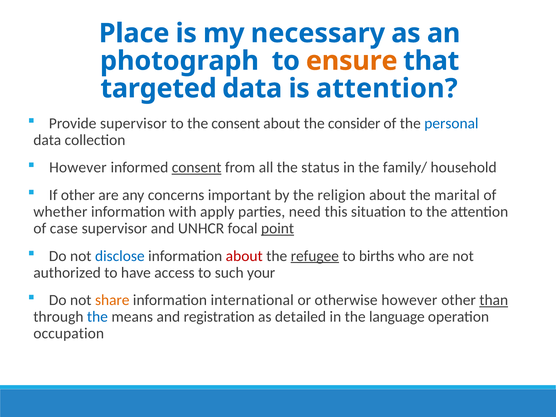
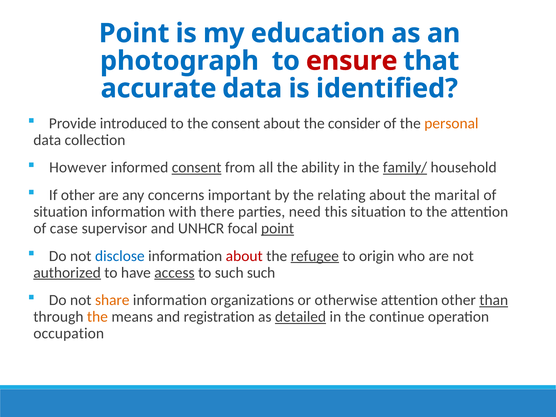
Place: Place -> Point (134, 33)
necessary: necessary -> education (318, 33)
ensure colour: orange -> red (352, 61)
targeted: targeted -> accurate (159, 88)
is attention: attention -> identified (387, 88)
Provide supervisor: supervisor -> introduced (134, 123)
personal colour: blue -> orange (451, 123)
status: status -> ability (320, 168)
family/ underline: none -> present (405, 168)
religion: religion -> relating (342, 195)
whether: whether -> situation (61, 212)
apply: apply -> there (217, 212)
births: births -> origin (377, 256)
authorized underline: none -> present (67, 273)
access underline: none -> present (174, 273)
such your: your -> such (261, 273)
international: international -> organizations (252, 300)
otherwise however: however -> attention (409, 300)
the colour: blue -> orange (97, 317)
detailed underline: none -> present (301, 317)
language: language -> continue (397, 317)
